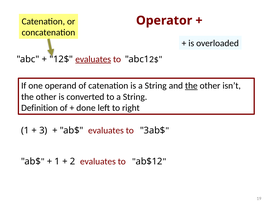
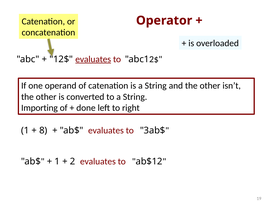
the underline: present -> none (191, 86)
Definition: Definition -> Importing (39, 108)
3: 3 -> 8 (43, 131)
